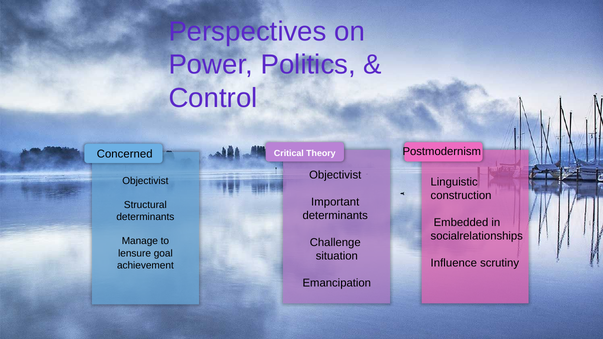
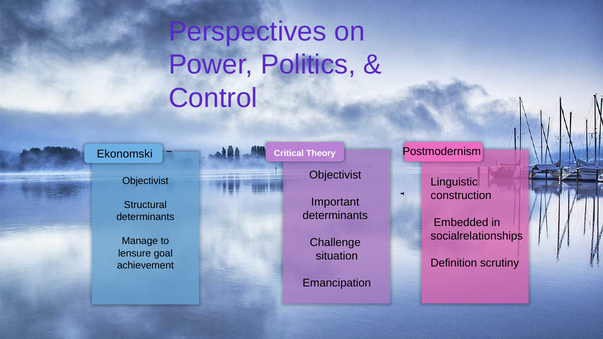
Concerned: Concerned -> Ekonomski (125, 154)
Influence: Influence -> Definition (454, 263)
